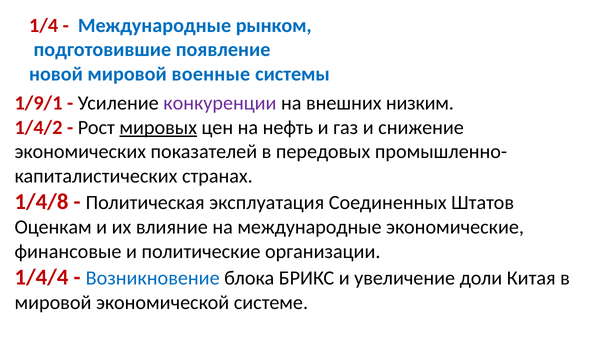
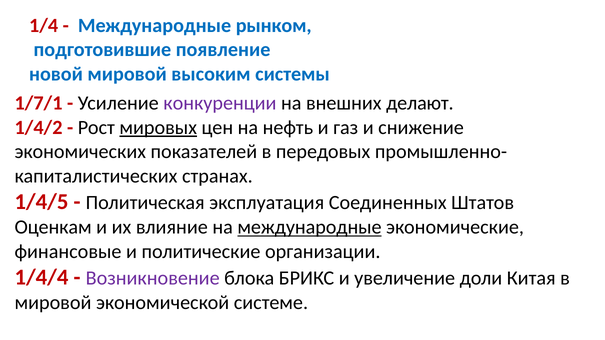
военные: военные -> высоким (211, 74)
1/9/1: 1/9/1 -> 1/7/1 (38, 103)
низким: низким -> делают (420, 103)
1/4/8: 1/4/8 -> 1/4/5 (41, 202)
международные underline: none -> present (310, 227)
Возникновение colour: blue -> purple (153, 278)
